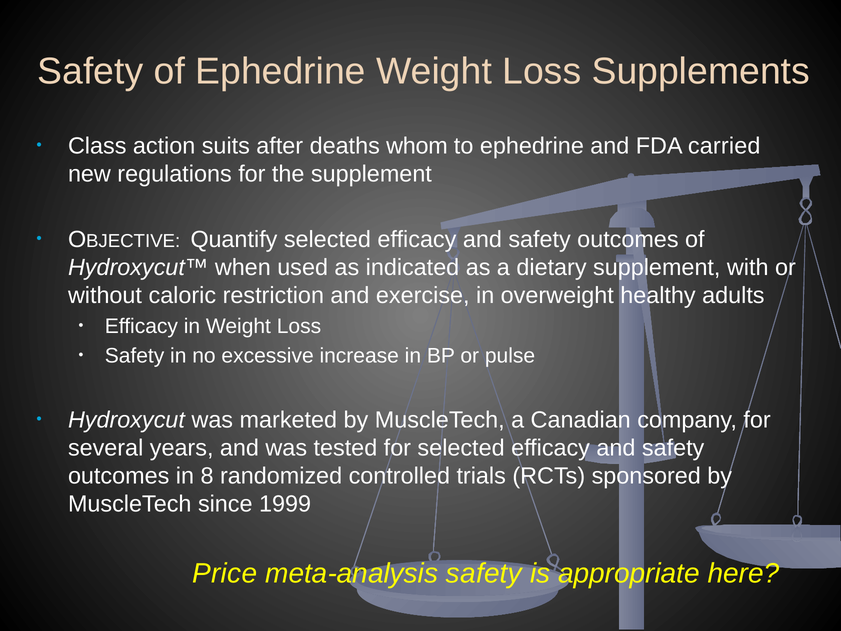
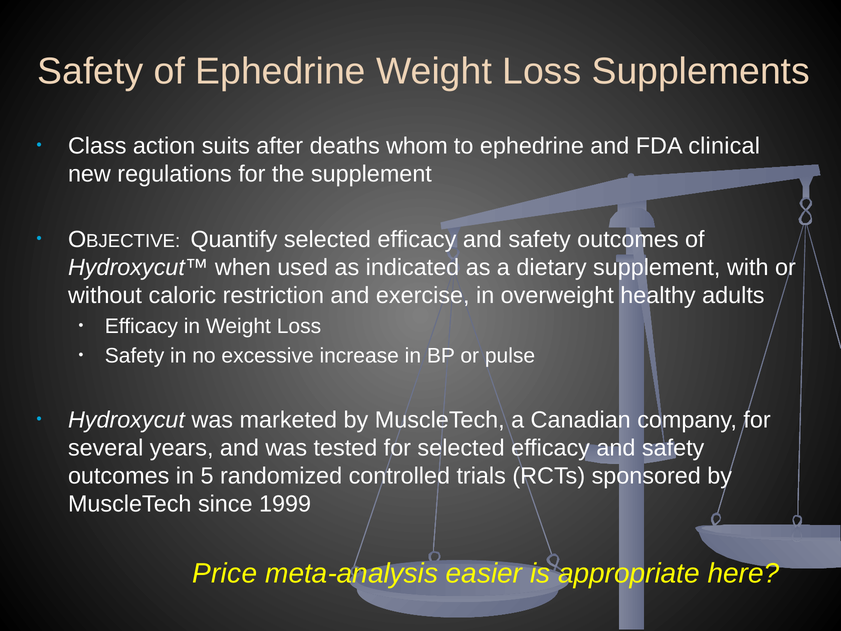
carried: carried -> clinical (724, 146)
8: 8 -> 5 (207, 476)
meta-analysis safety: safety -> easier (484, 573)
